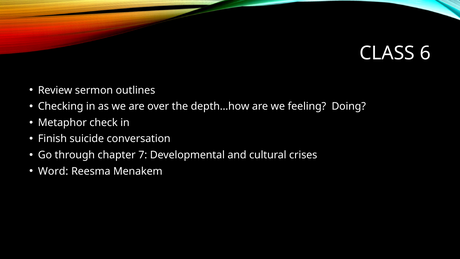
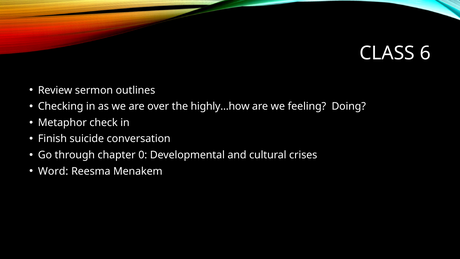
depth…how: depth…how -> highly…how (220, 106)
7: 7 -> 0 (143, 155)
